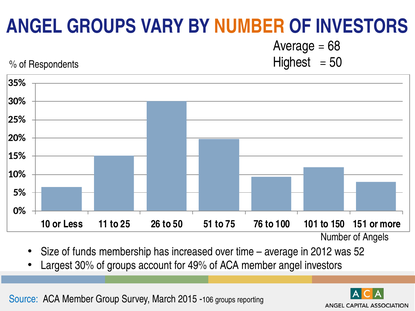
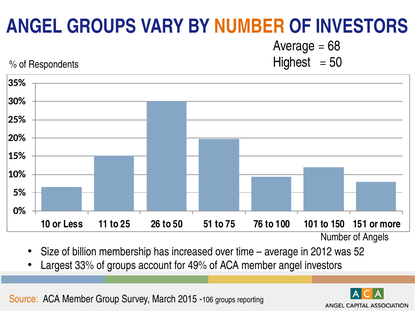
funds: funds -> billion (84, 252)
Largest 30%: 30% -> 33% (84, 266)
Source colour: blue -> orange (24, 299)
